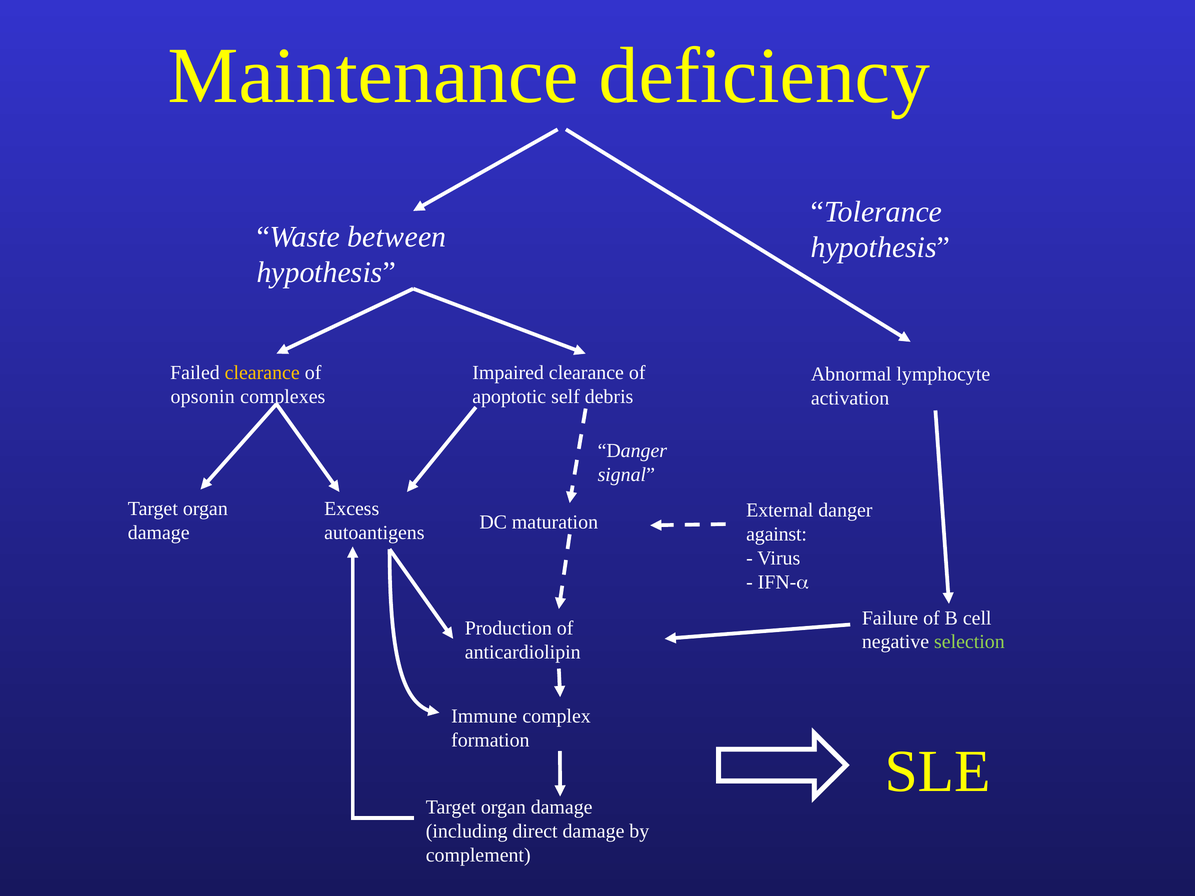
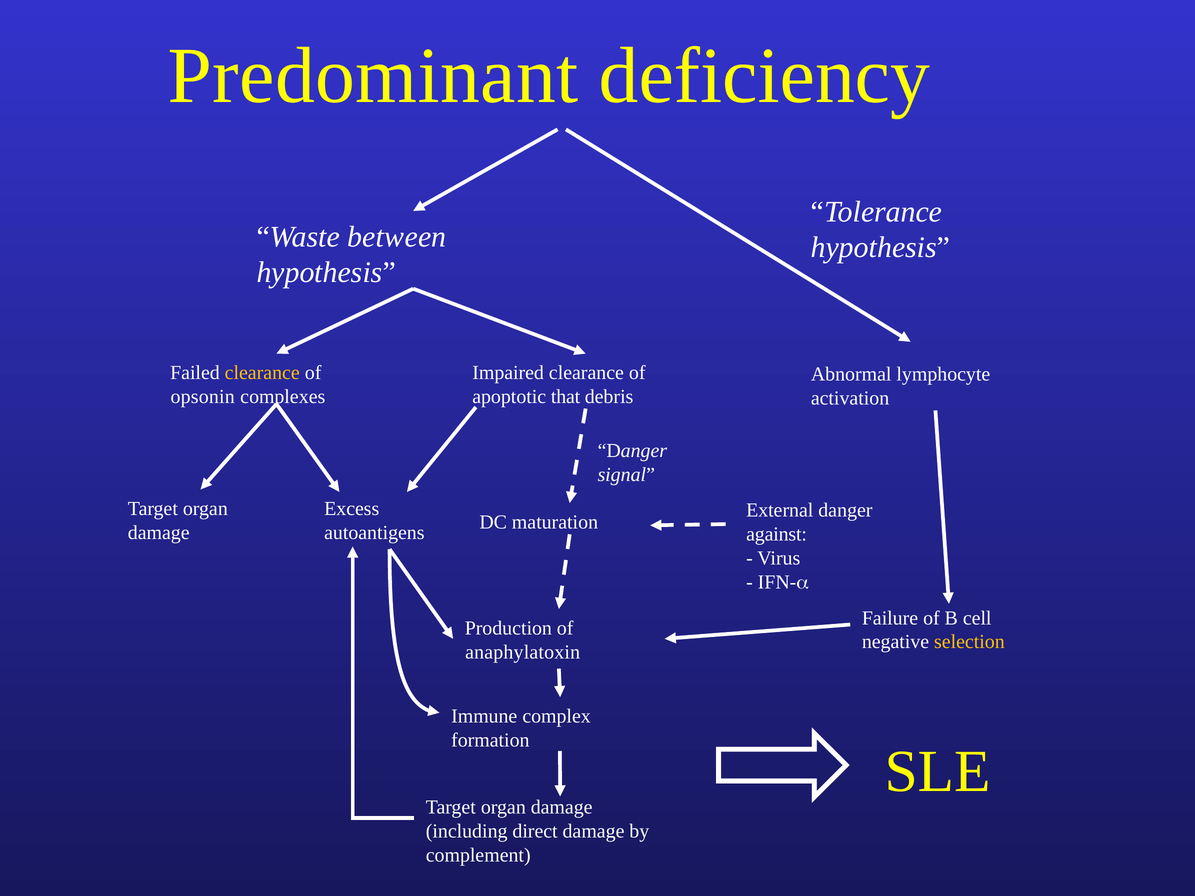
Maintenance: Maintenance -> Predominant (373, 76)
self: self -> that (566, 397)
selection colour: light green -> yellow (969, 642)
anticardiolipin: anticardiolipin -> anaphylatoxin (523, 652)
